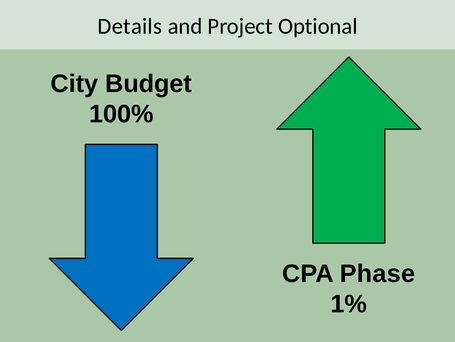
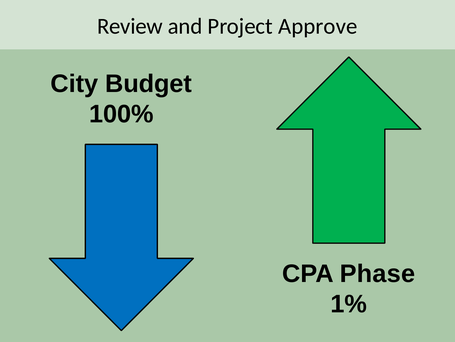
Details: Details -> Review (130, 26)
Optional: Optional -> Approve (318, 26)
